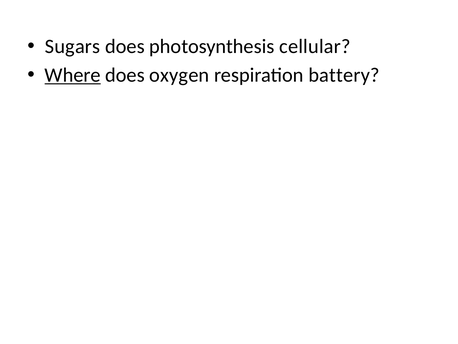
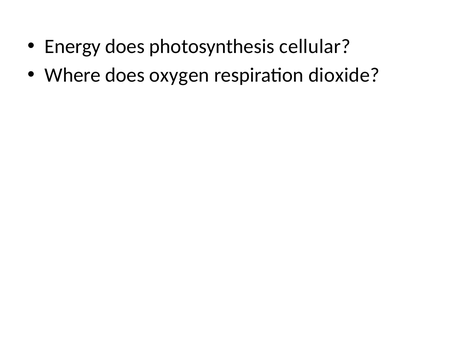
Sugars: Sugars -> Energy (73, 46)
Where underline: present -> none (73, 75)
battery: battery -> dioxide (344, 75)
